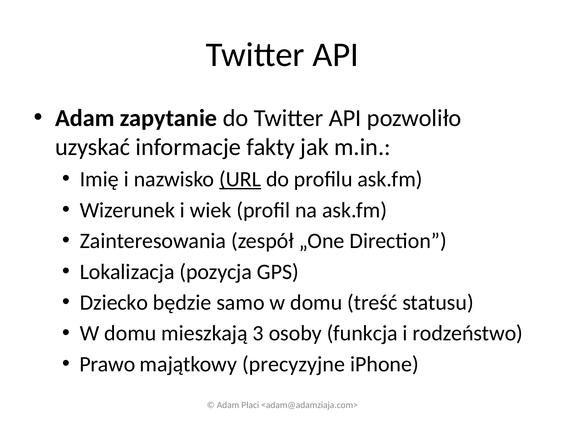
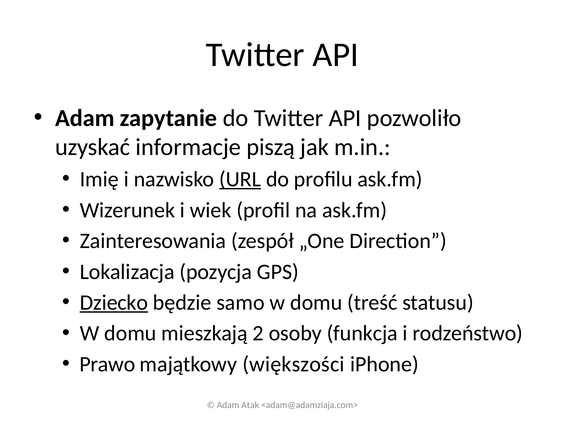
fakty: fakty -> piszą (271, 147)
Dziecko underline: none -> present (114, 302)
3: 3 -> 2 (258, 333)
precyzyjne: precyzyjne -> większości (294, 364)
Płaci: Płaci -> Atak (250, 405)
